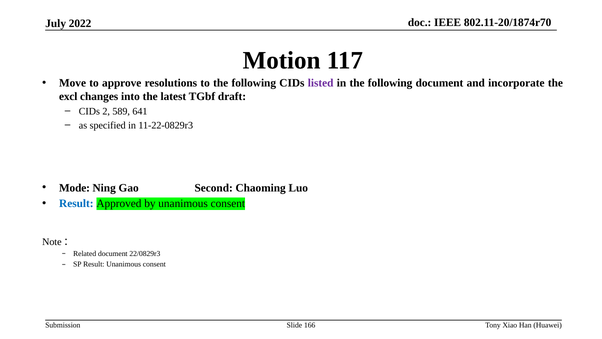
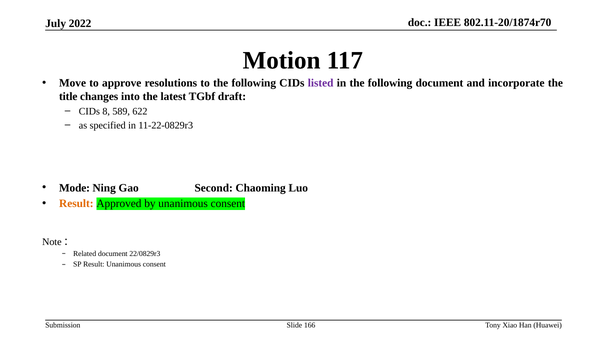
excl: excl -> title (68, 96)
2: 2 -> 8 (106, 111)
641: 641 -> 622 (140, 111)
Result colour: blue -> orange (76, 203)
